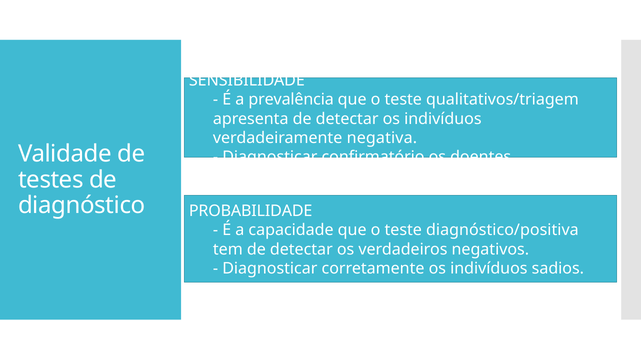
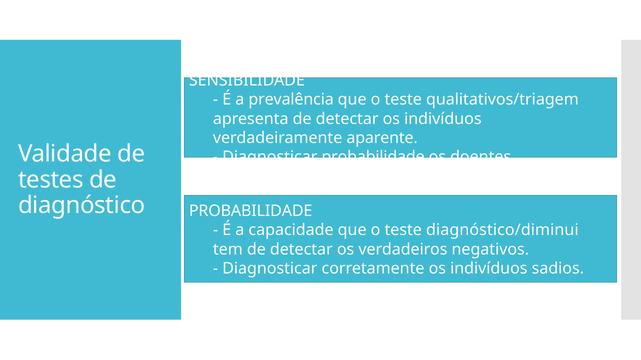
negativa: negativa -> aparente (382, 138)
Diagnosticar confirmatório: confirmatório -> probabilidade (373, 157)
diagnóstico/positiva: diagnóstico/positiva -> diagnóstico/diminui (502, 230)
